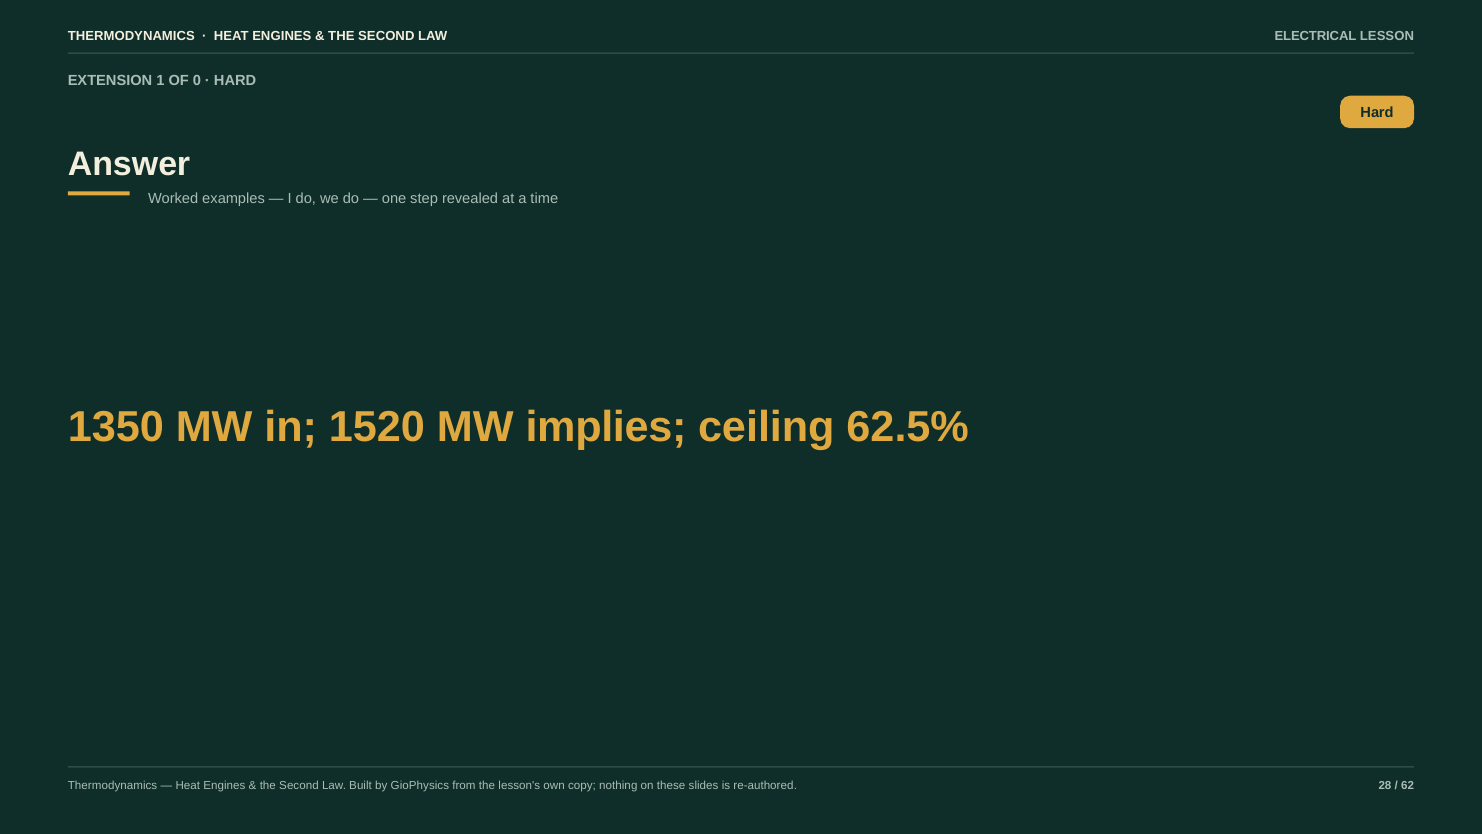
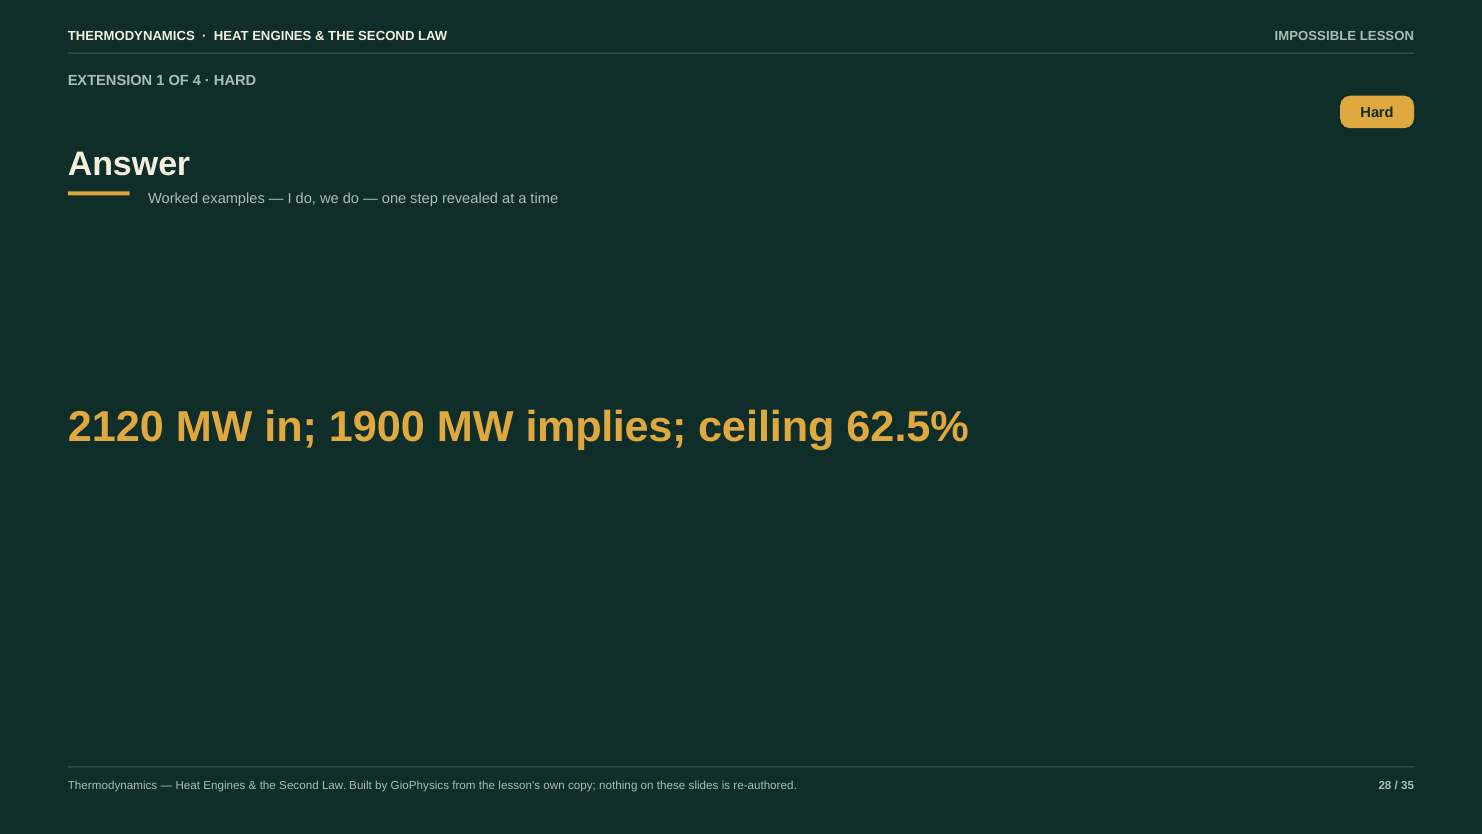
ELECTRICAL: ELECTRICAL -> IMPOSSIBLE (1315, 37)
0: 0 -> 4 (197, 81)
1350: 1350 -> 2120 (116, 427)
1520: 1520 -> 1900 (377, 427)
62: 62 -> 35 (1408, 786)
